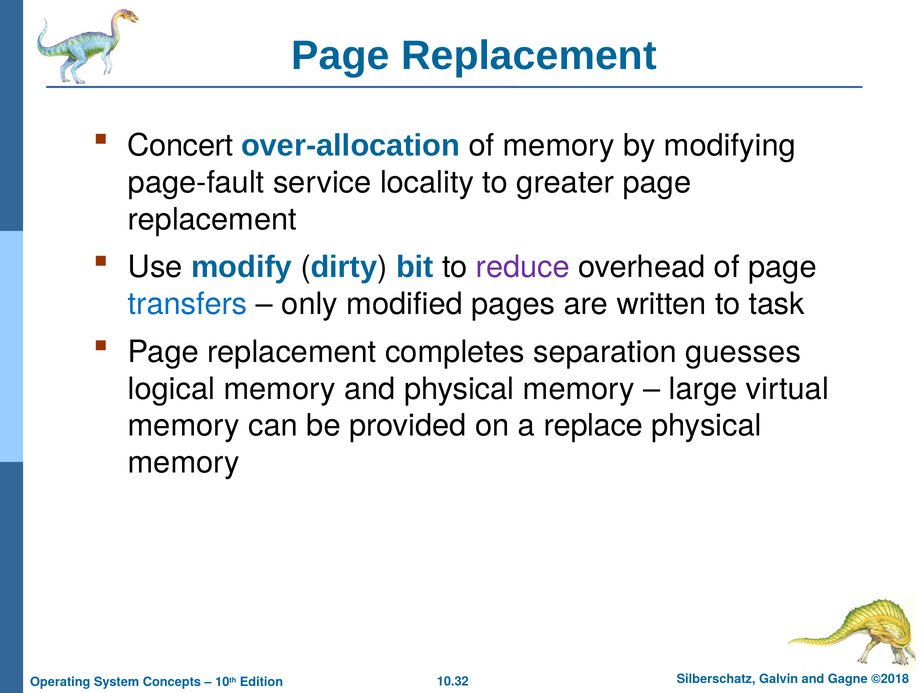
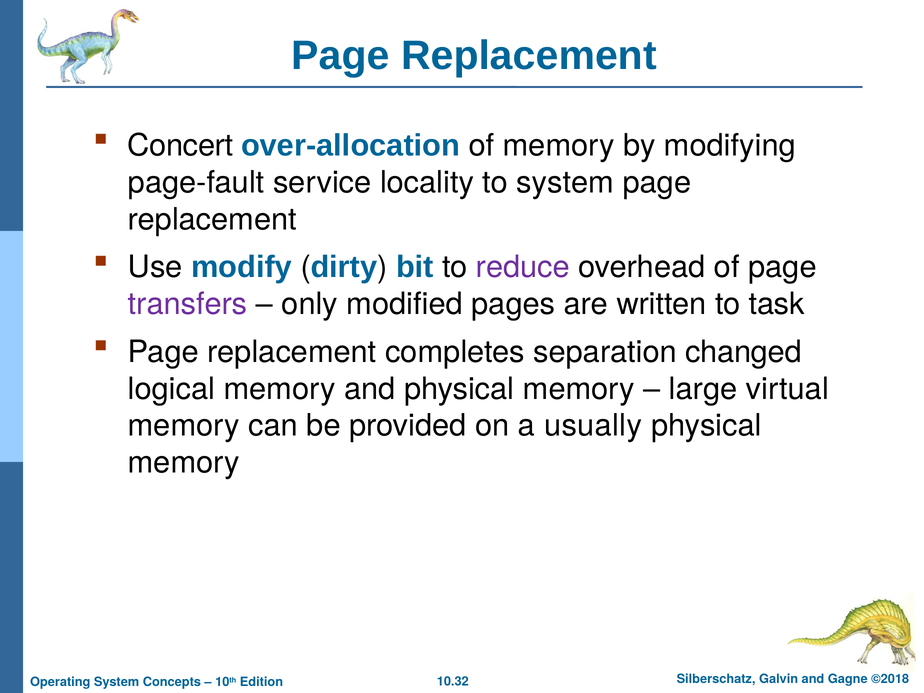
to greater: greater -> system (565, 183)
transfers colour: blue -> purple (188, 304)
guesses: guesses -> changed (743, 352)
replace: replace -> usually (593, 426)
